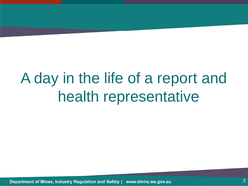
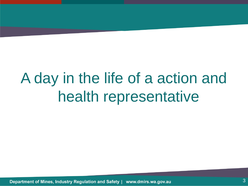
report: report -> action (177, 78)
